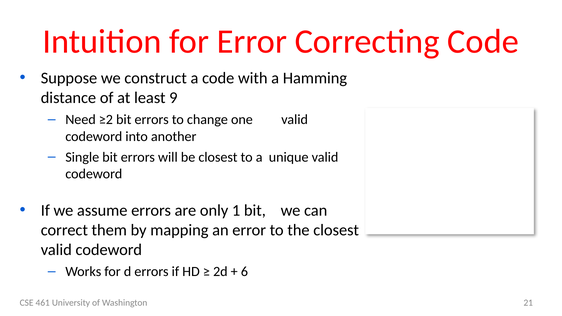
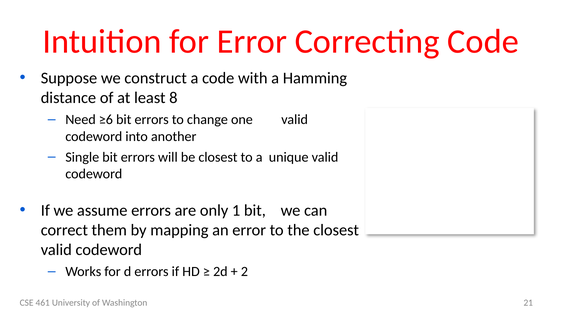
9: 9 -> 8 (173, 98)
≥2: ≥2 -> ≥6 (106, 120)
6: 6 -> 2 (244, 272)
